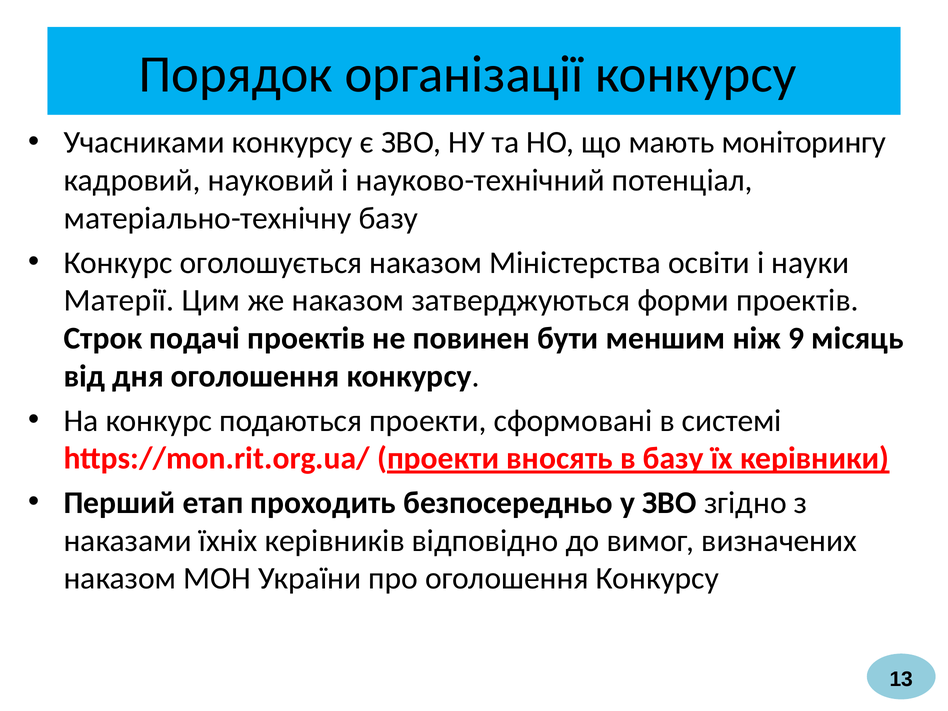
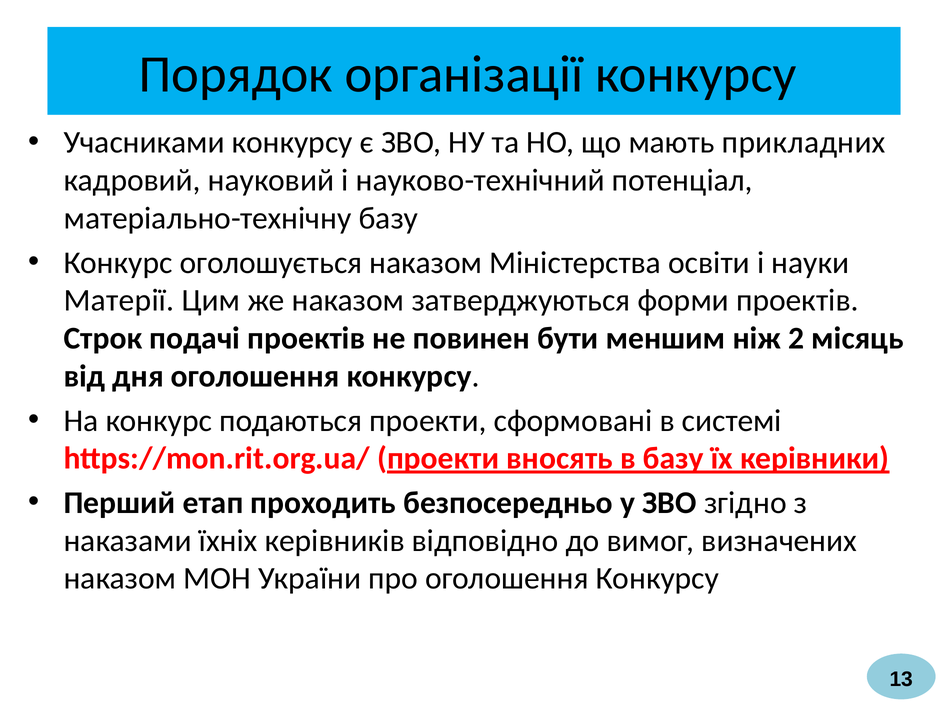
моніторингу: моніторингу -> прикладних (804, 143)
9: 9 -> 2 (796, 338)
